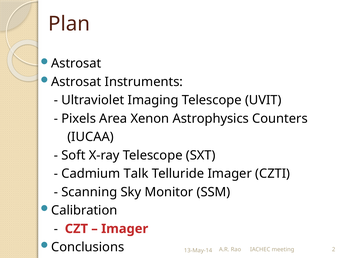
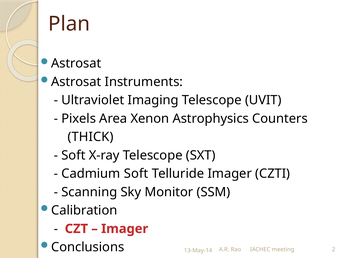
IUCAA: IUCAA -> THICK (90, 137)
Cadmium Talk: Talk -> Soft (136, 174)
